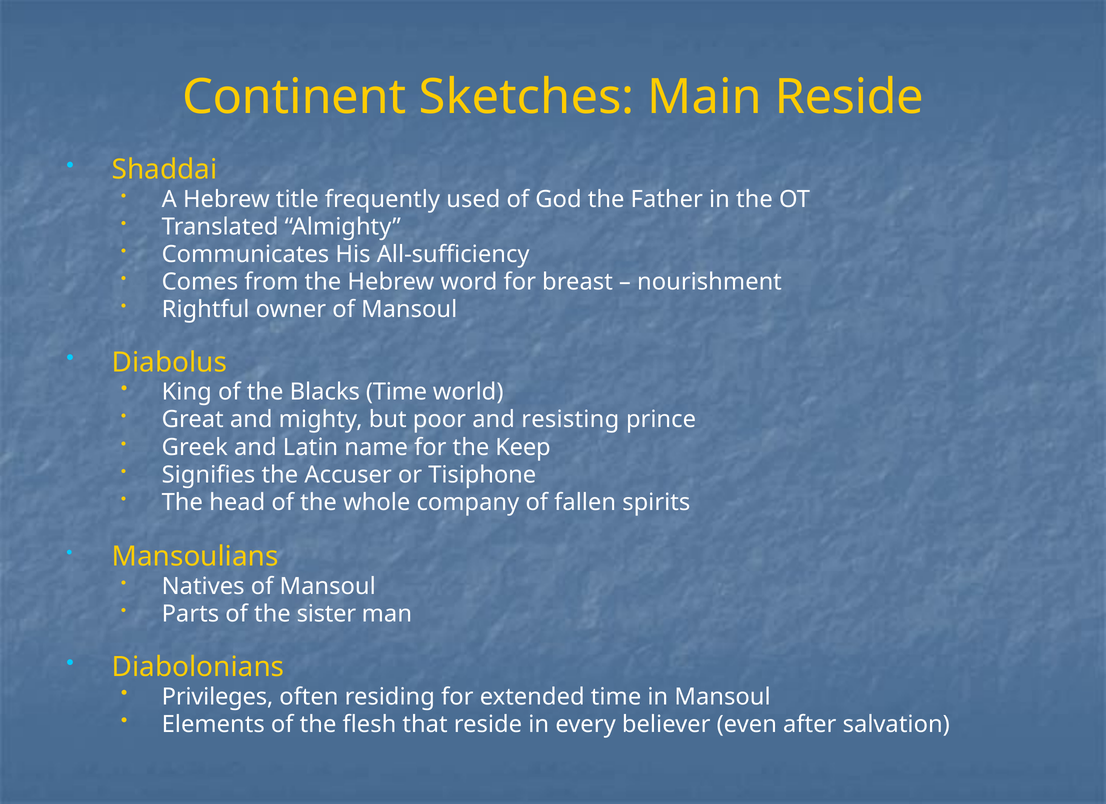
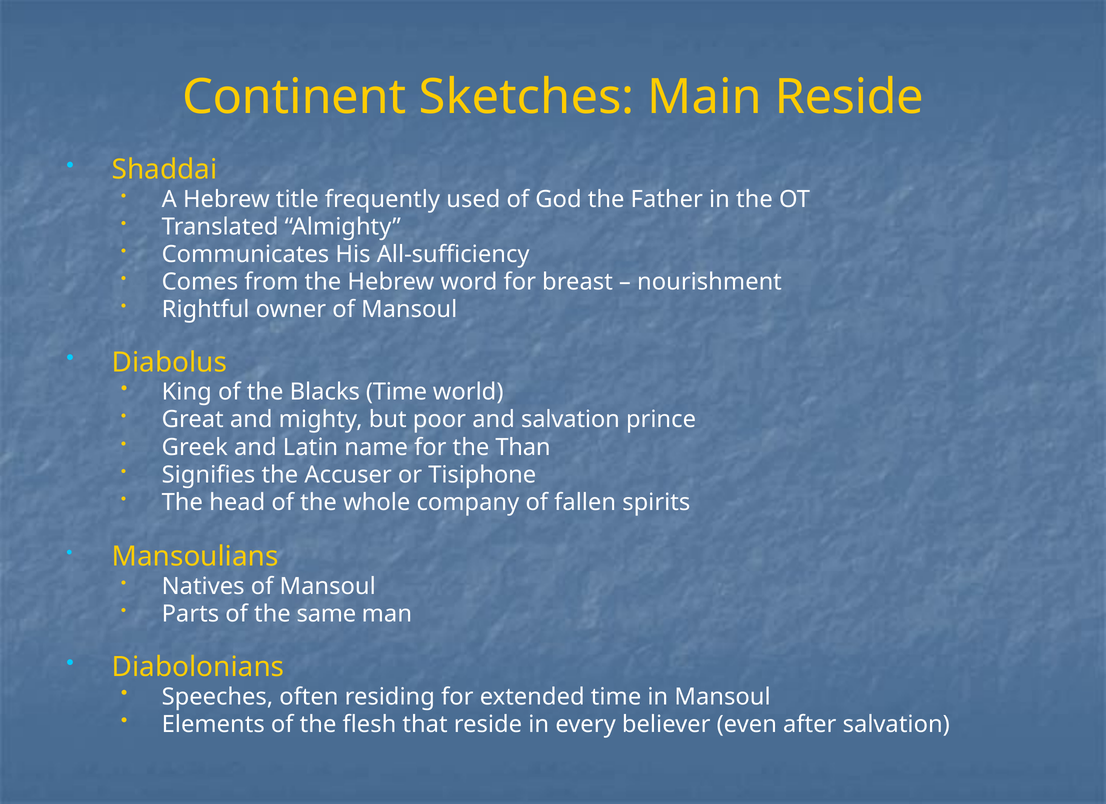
and resisting: resisting -> salvation (570, 420)
Keep: Keep -> Than (523, 447)
sister: sister -> same (326, 614)
Privileges: Privileges -> Speeches (217, 697)
